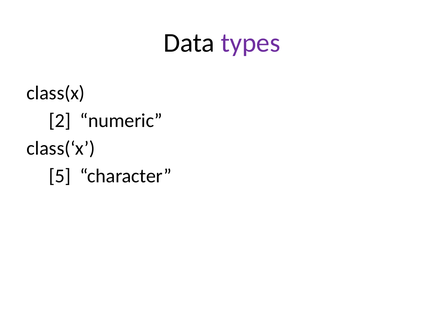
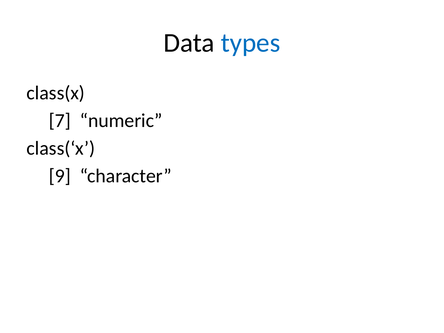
types colour: purple -> blue (251, 43)
2: 2 -> 7 (60, 121)
5: 5 -> 9 (60, 176)
